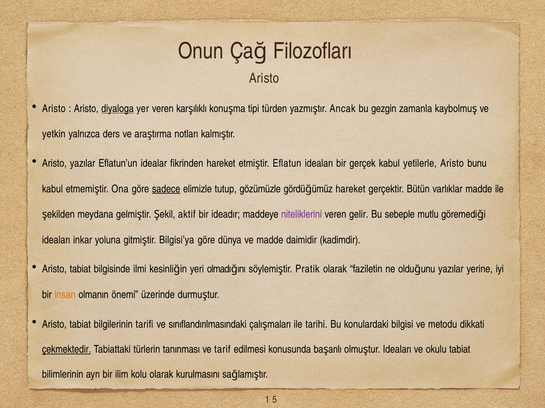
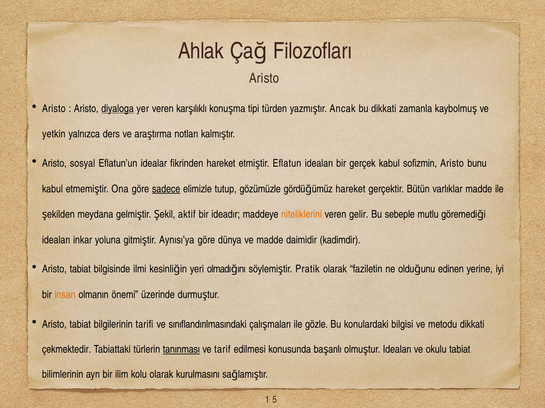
Onun: Onun -> Ahlak (201, 51)
bu gezgin: gezgin -> dikkati (384, 109)
Aristo yazılar: yazılar -> sosyal (83, 164)
yetilerle: yetilerle -> sofizmin (420, 164)
niteliklerini colour: purple -> orange (302, 215)
Bilgisi’ya: Bilgisi’ya -> Aynısı’ya (177, 240)
yazılar: yazılar -> edinen (451, 270)
tarihi: tarihi -> gözle (316, 325)
çekmektedir underline: present -> none (67, 350)
tanınması underline: none -> present (181, 350)
